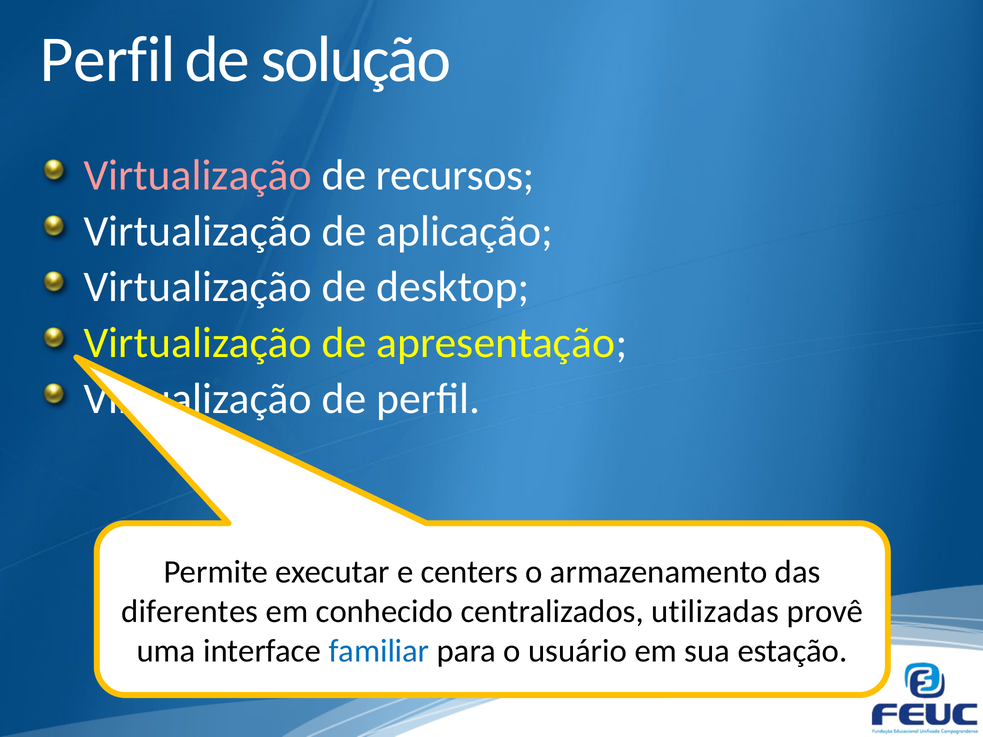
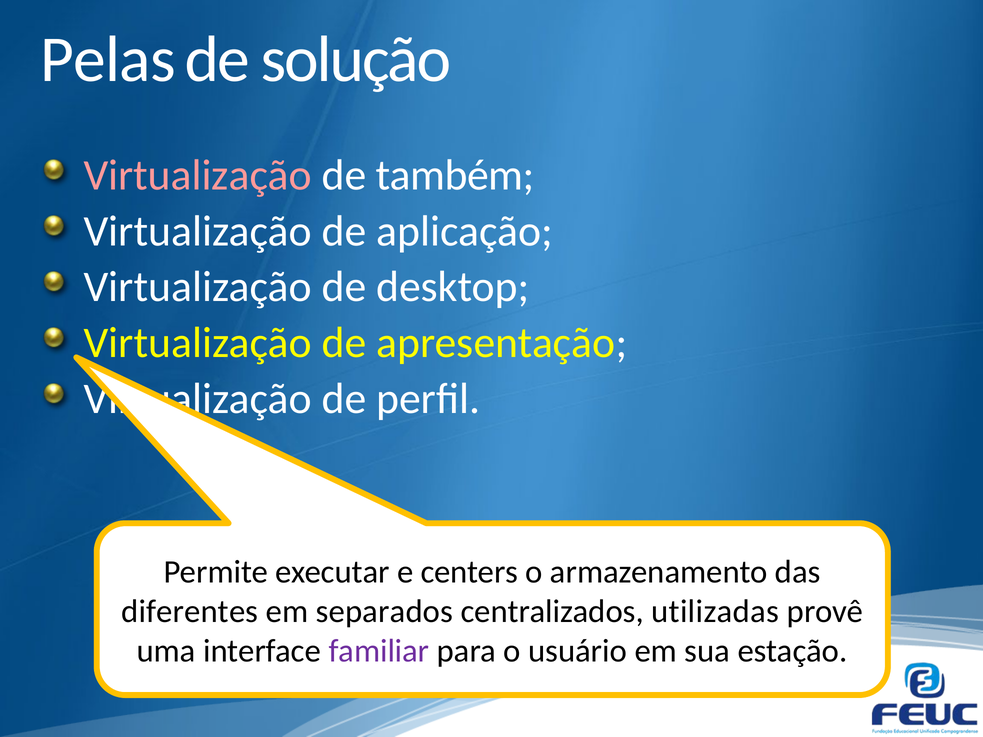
Perfil: Perfil -> Pelas (108, 60)
recursos: recursos -> também (455, 175)
conhecido: conhecido -> separados (384, 612)
familiar colour: blue -> purple (379, 651)
